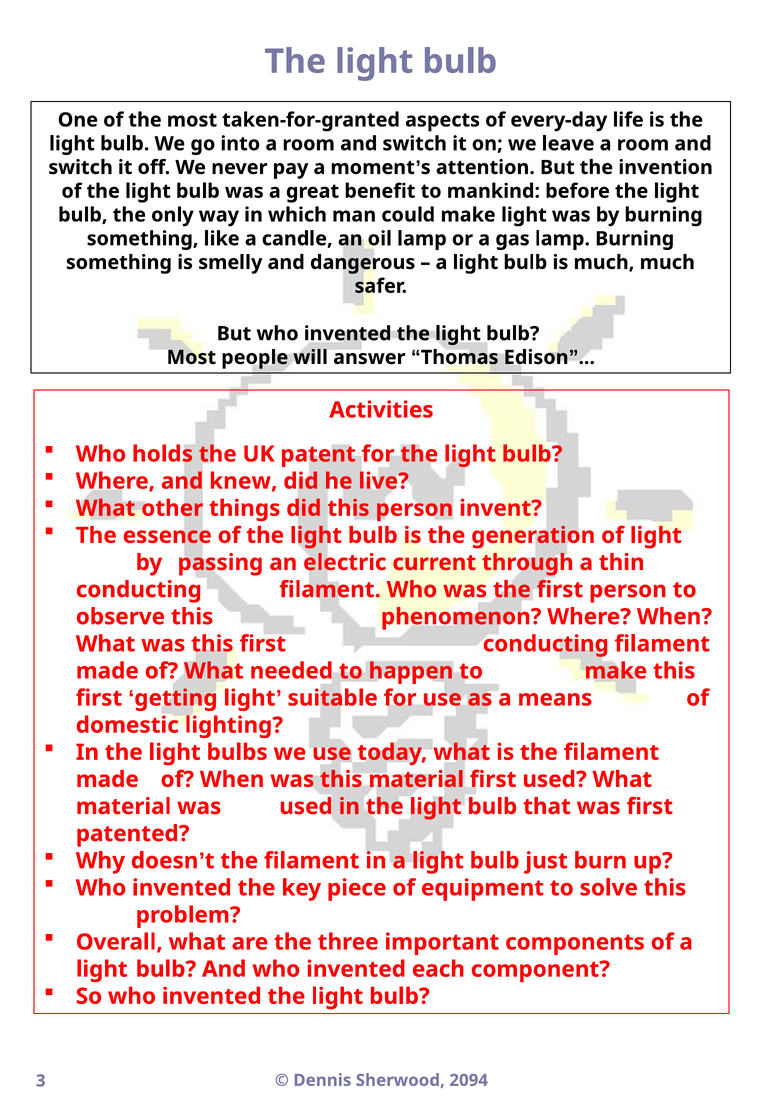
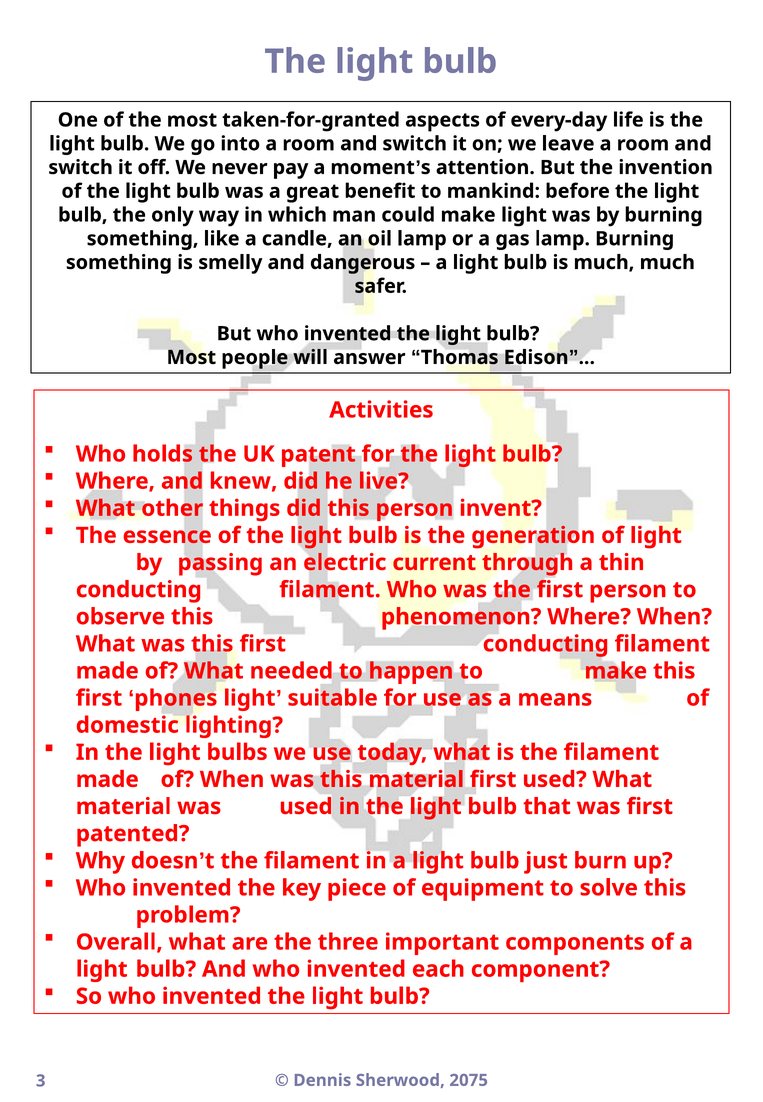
getting: getting -> phones (176, 698)
2094: 2094 -> 2075 (469, 1080)
